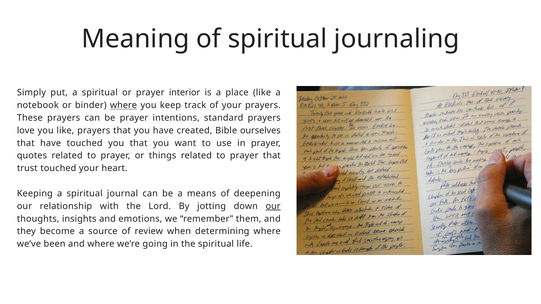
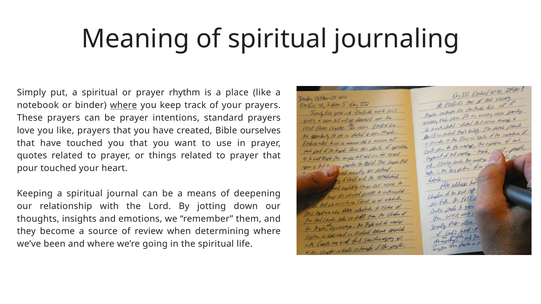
interior: interior -> rhythm (185, 93)
trust: trust -> pour (27, 168)
our underline: present -> none (273, 206)
